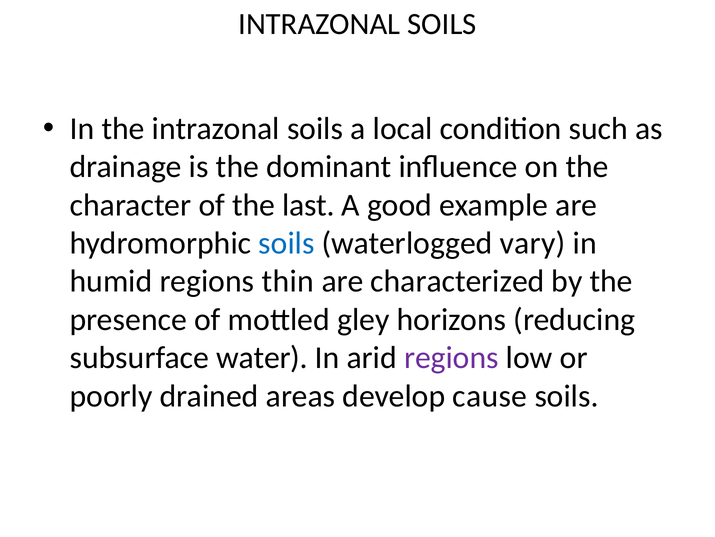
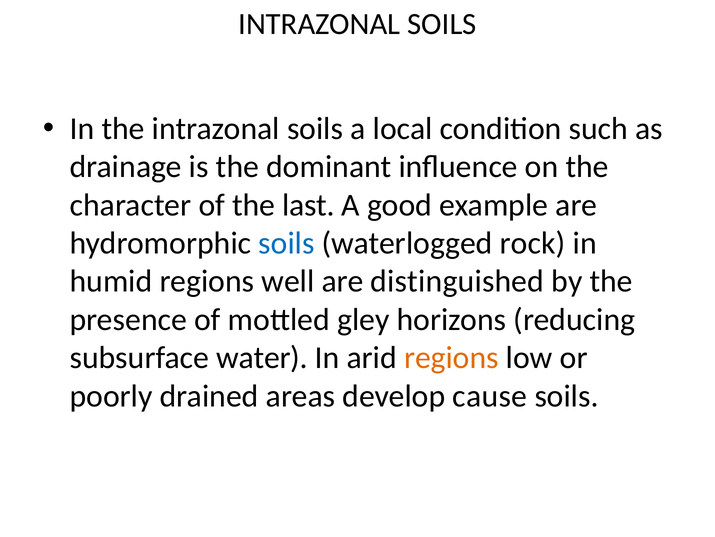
vary: vary -> rock (533, 243)
thin: thin -> well (288, 281)
characterized: characterized -> distinguished (457, 281)
regions colour: purple -> orange (451, 357)
